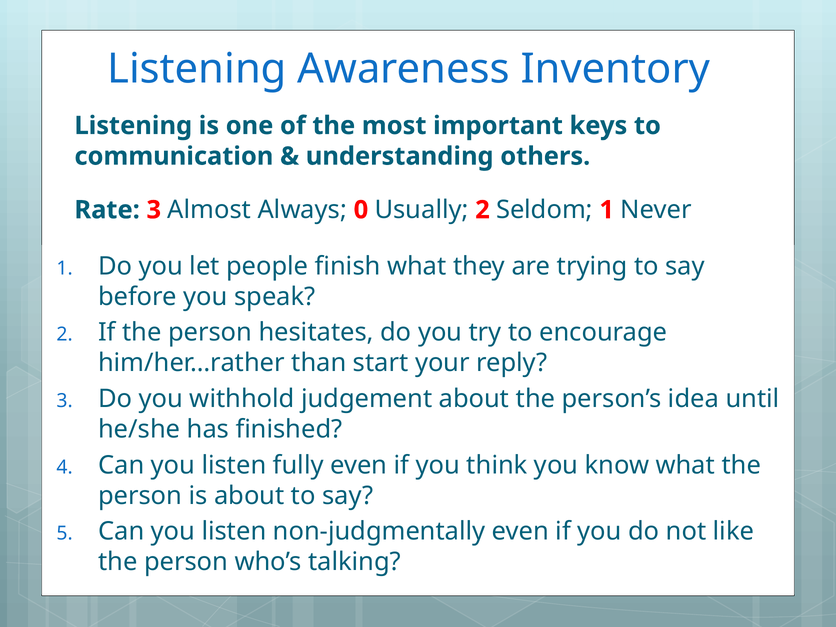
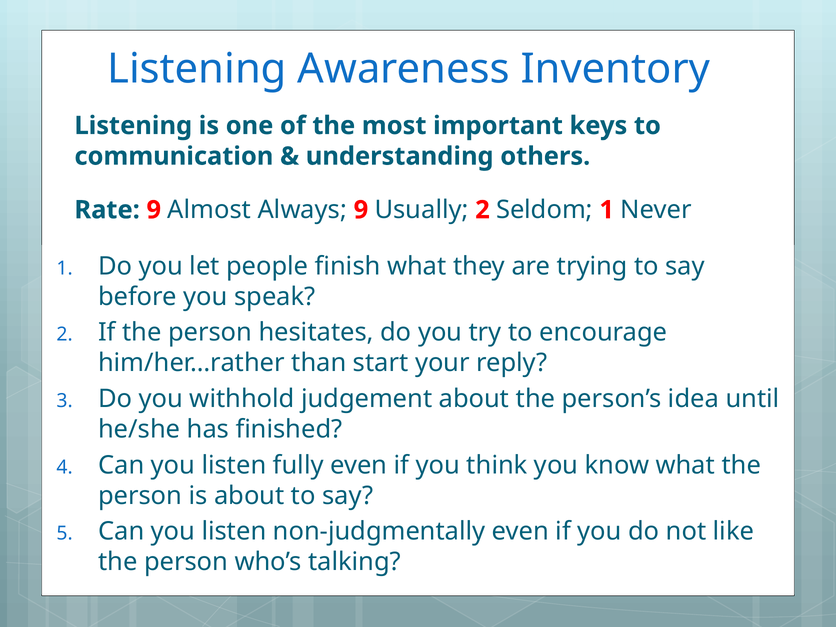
Rate 3: 3 -> 9 (154, 210)
Always 0: 0 -> 9 (361, 210)
